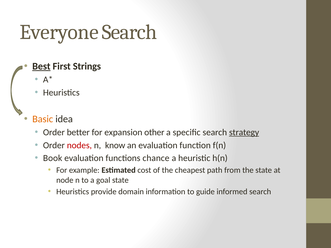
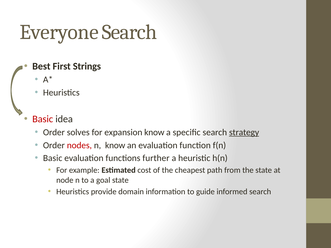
Best underline: present -> none (41, 66)
Basic colour: orange -> red (43, 119)
better: better -> solves (78, 133)
expansion other: other -> know (154, 133)
Book: Book -> Basic (53, 158)
chance: chance -> further (156, 158)
